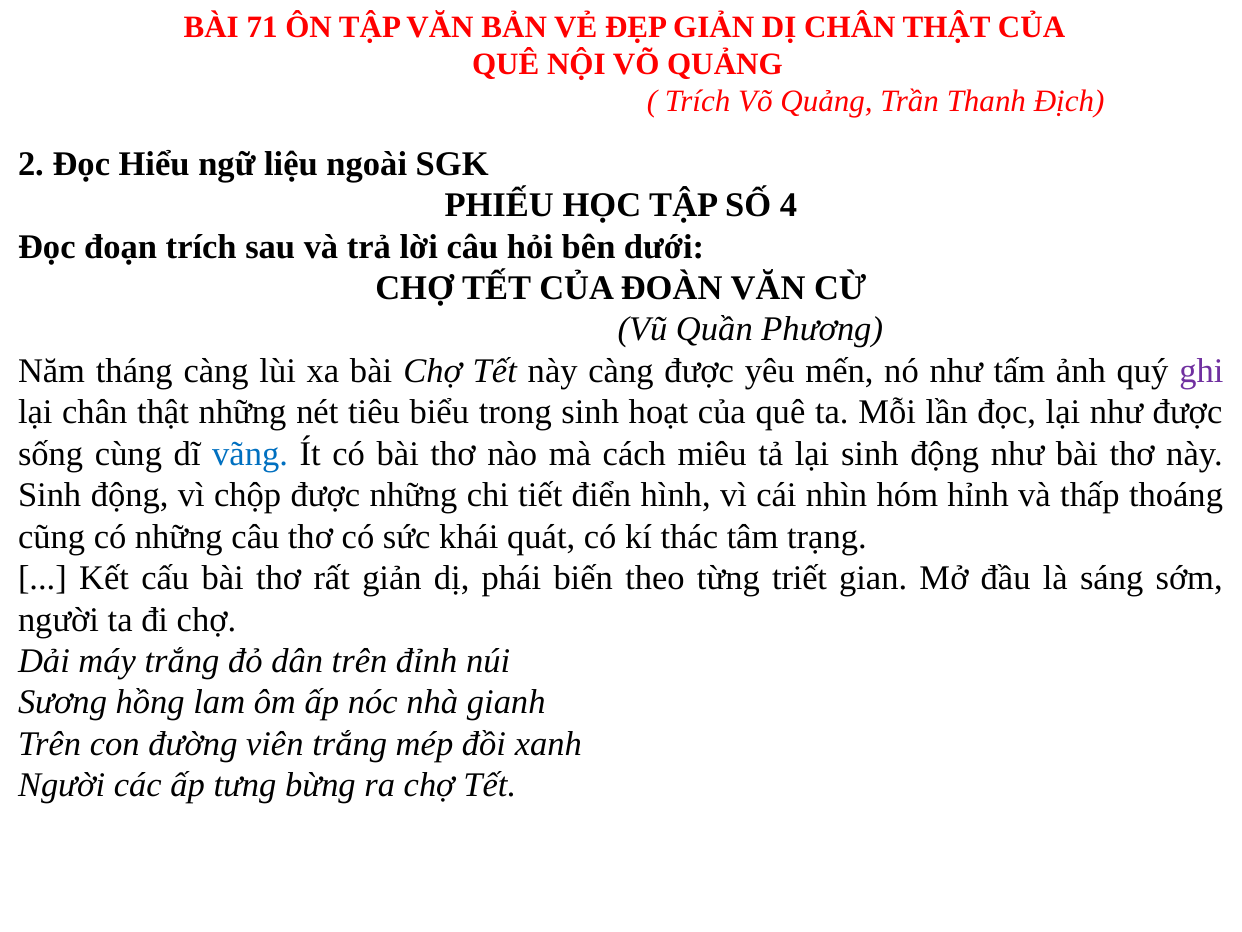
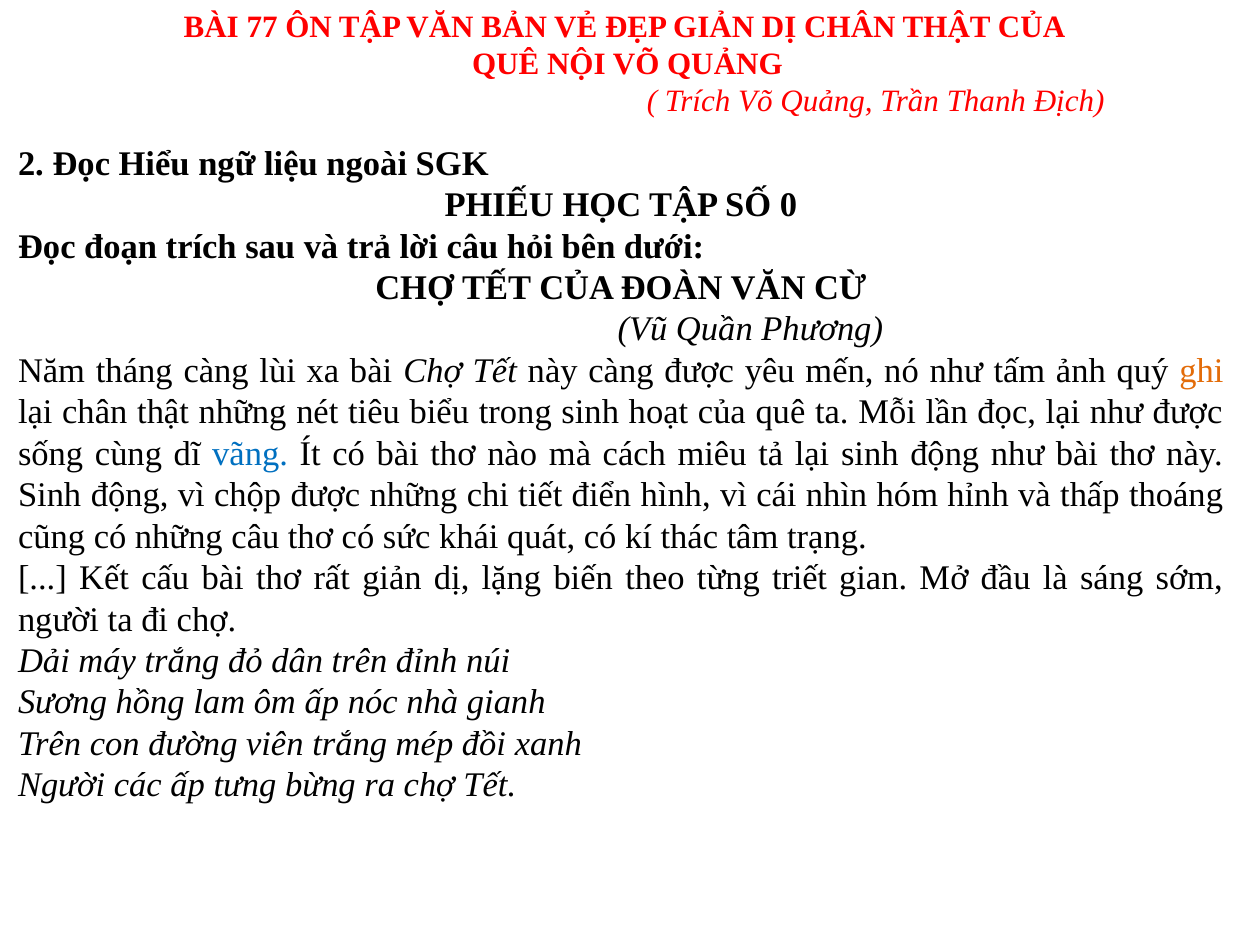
71: 71 -> 77 (262, 27)
4: 4 -> 0 (788, 205)
ghi colour: purple -> orange (1201, 371)
phái: phái -> lặng (511, 578)
